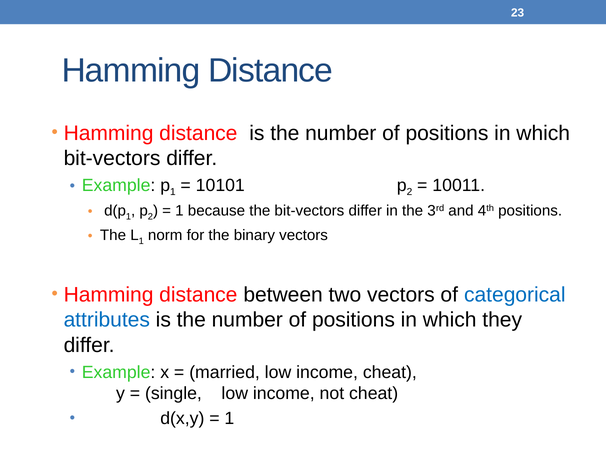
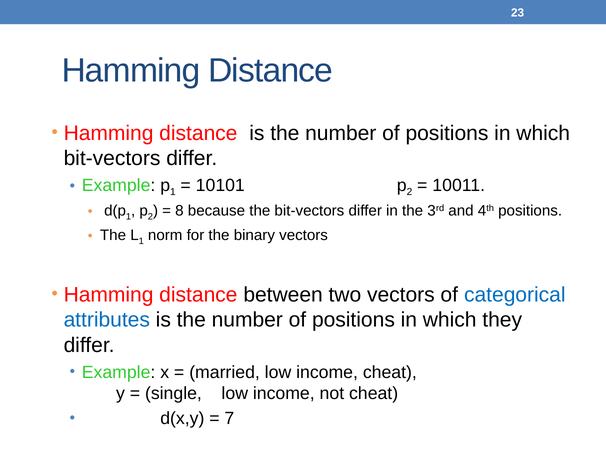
1: 1 -> 8 (179, 211)
1: 1 -> 7 (229, 419)
